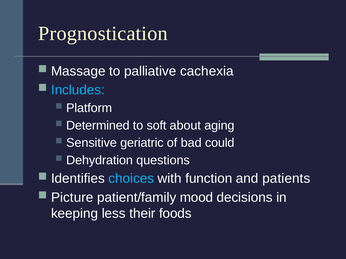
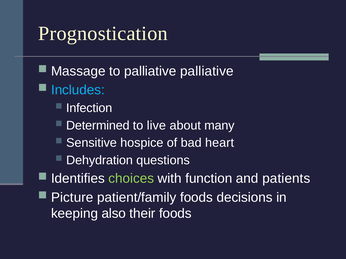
palliative cachexia: cachexia -> palliative (207, 71)
Platform: Platform -> Infection (89, 108)
soft: soft -> live (156, 126)
aging: aging -> many (219, 126)
geriatric: geriatric -> hospice (142, 143)
could: could -> heart (220, 143)
choices colour: light blue -> light green (131, 179)
patient/family mood: mood -> foods (196, 198)
less: less -> also (114, 214)
